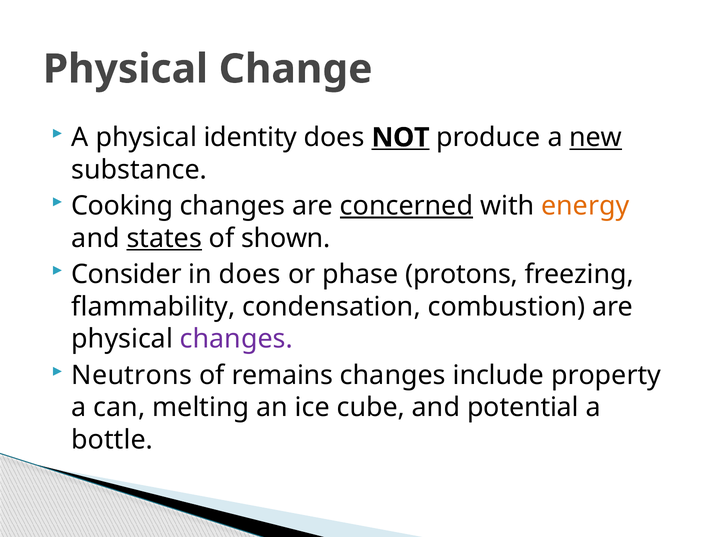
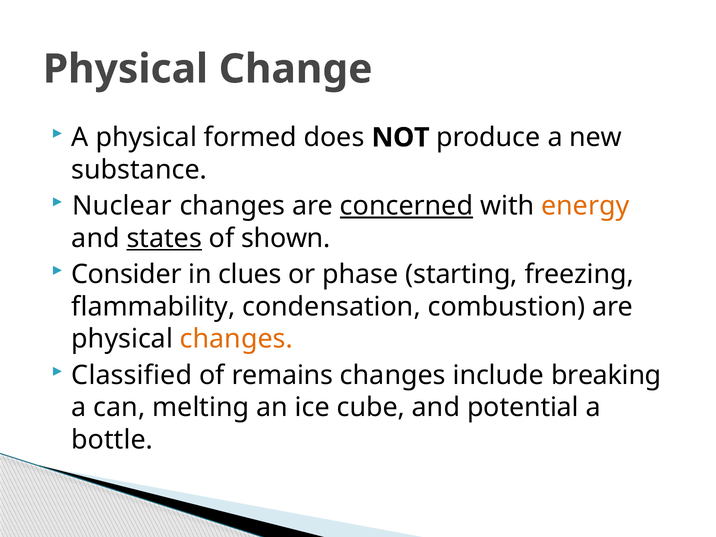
identity: identity -> formed (250, 138)
NOT underline: present -> none (401, 138)
new underline: present -> none (596, 138)
Cooking: Cooking -> Nuclear (122, 206)
in does: does -> clues (250, 274)
protons: protons -> starting (462, 274)
changes colour: purple -> orange (236, 339)
Neutrons: Neutrons -> Classified (132, 375)
property: property -> breaking (606, 375)
